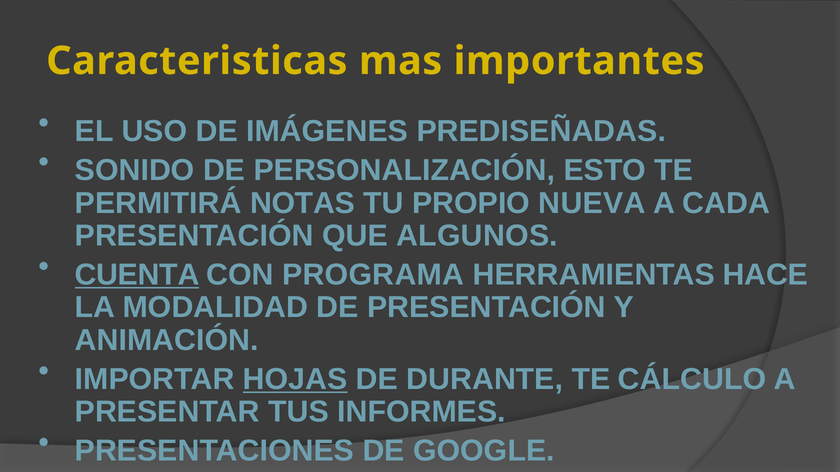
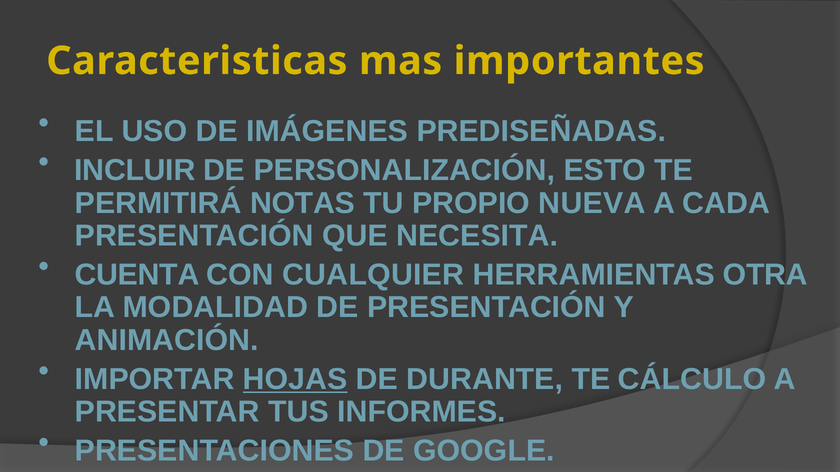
SONIDO: SONIDO -> INCLUIR (135, 171)
ALGUNOS: ALGUNOS -> NECESITA (477, 236)
CUENTA underline: present -> none (137, 275)
PROGRAMA: PROGRAMA -> CUALQUIER (373, 275)
HACE: HACE -> OTRA (765, 275)
